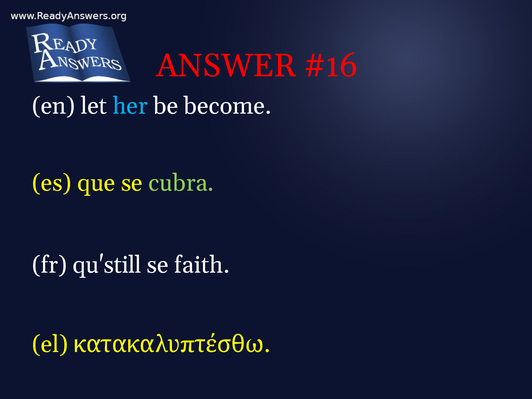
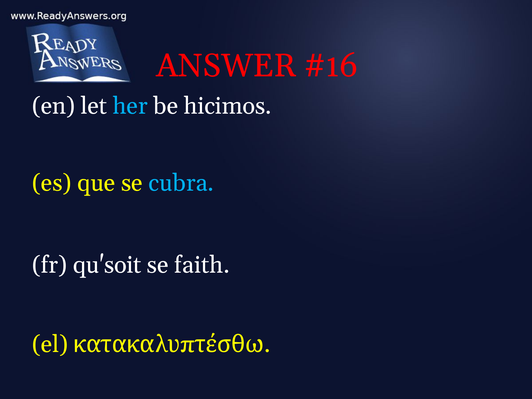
become: become -> hicimos (228, 106)
cubra colour: light green -> light blue (181, 183)
qu'still: qu'still -> qu'soit (107, 265)
